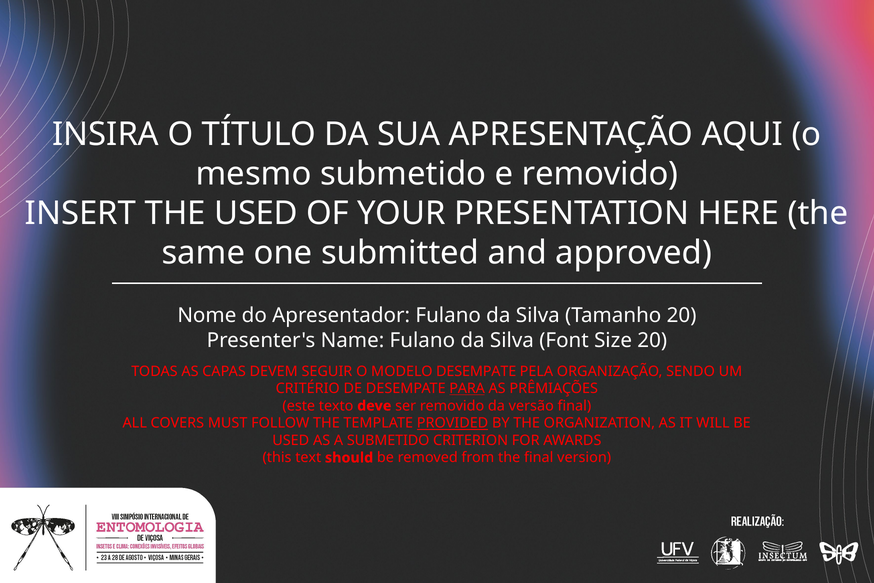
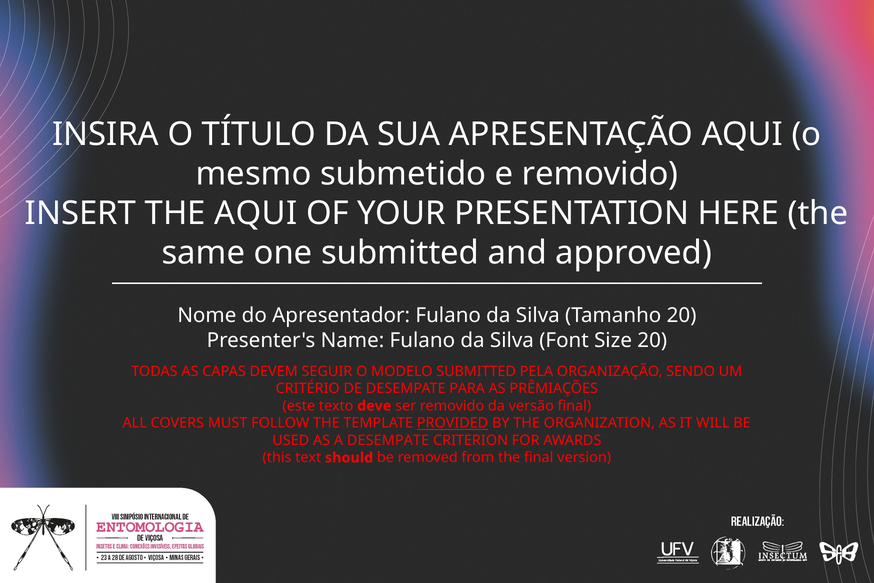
THE USED: USED -> AQUI (256, 213)
MODELO DESEMPATE: DESEMPATE -> SUBMITTED (476, 371)
PARA underline: present -> none (467, 388)
A SUBMETIDO: SUBMETIDO -> DESEMPATE (388, 440)
